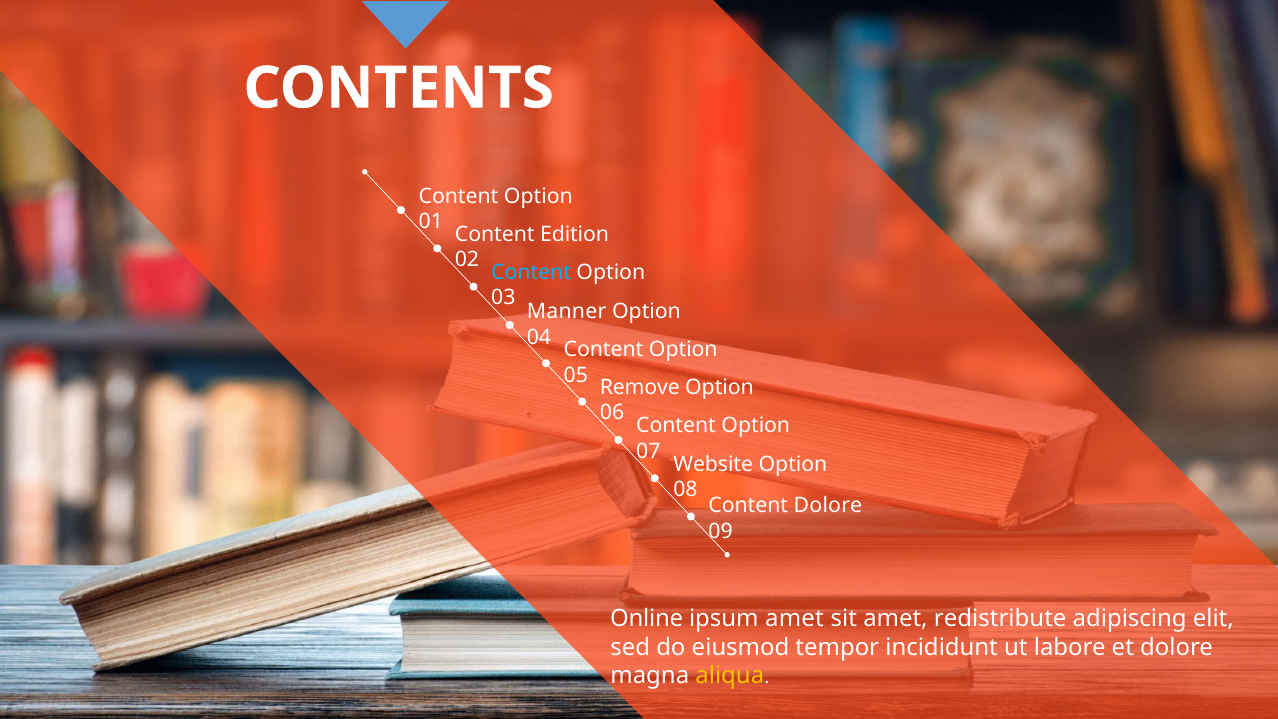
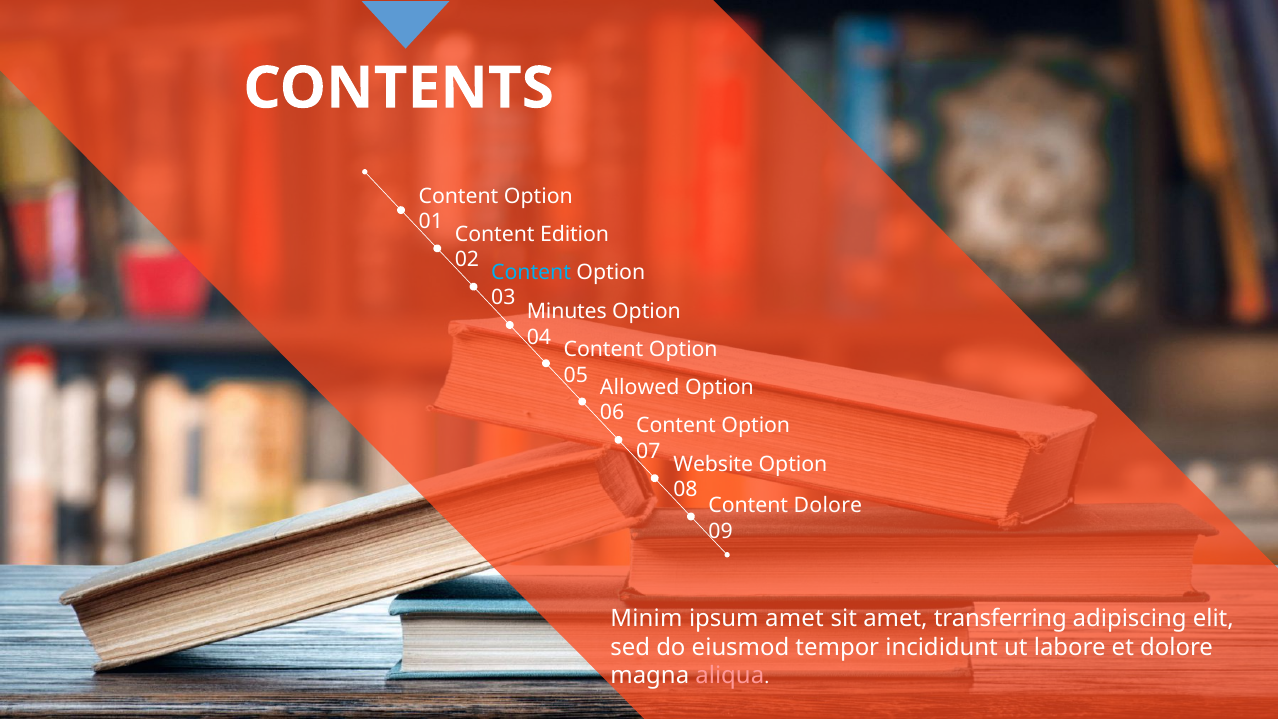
Manner: Manner -> Minutes (567, 312)
Remove: Remove -> Allowed (640, 387)
Online: Online -> Minim (646, 618)
redistribute: redistribute -> transferring (1000, 618)
aliqua colour: yellow -> pink (730, 676)
